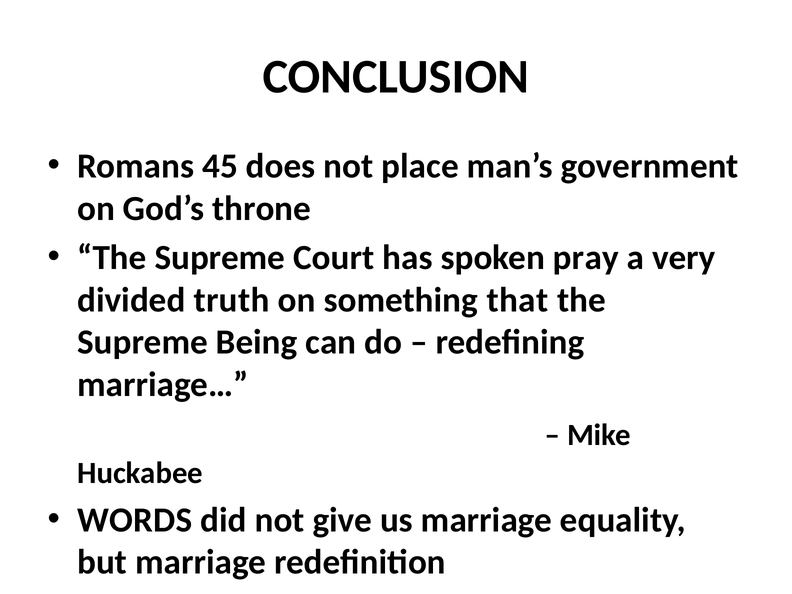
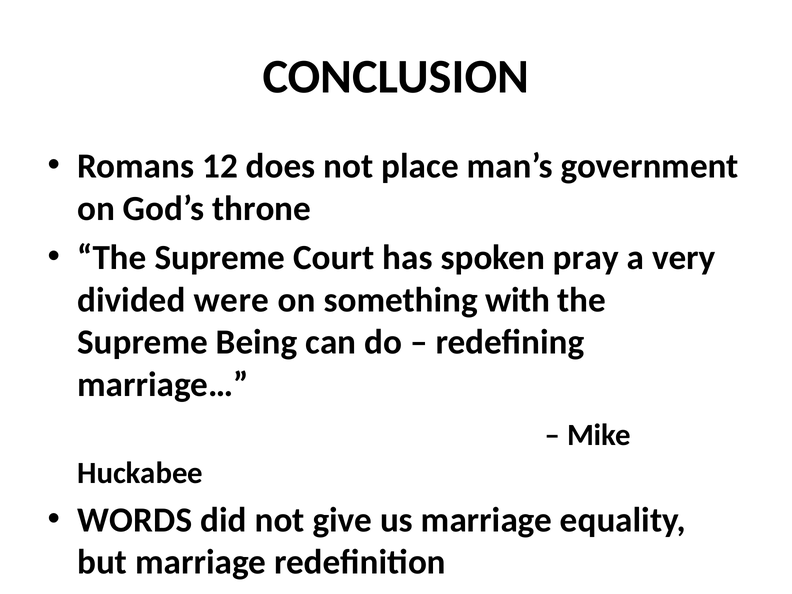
45: 45 -> 12 (220, 166)
truth: truth -> were (231, 300)
that: that -> with (518, 300)
